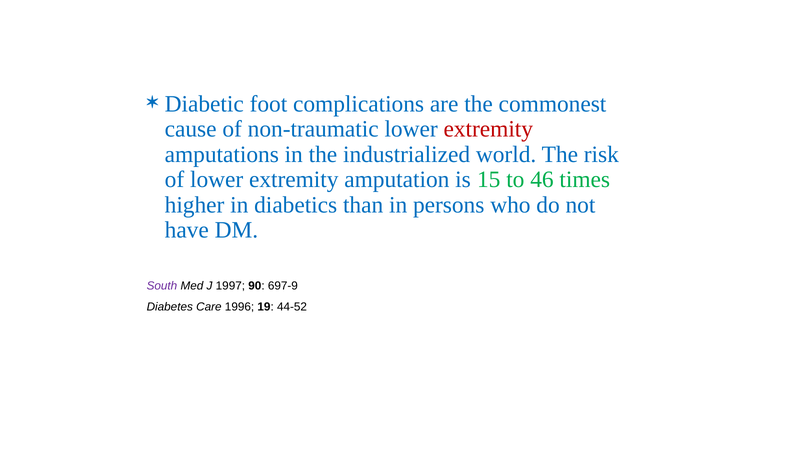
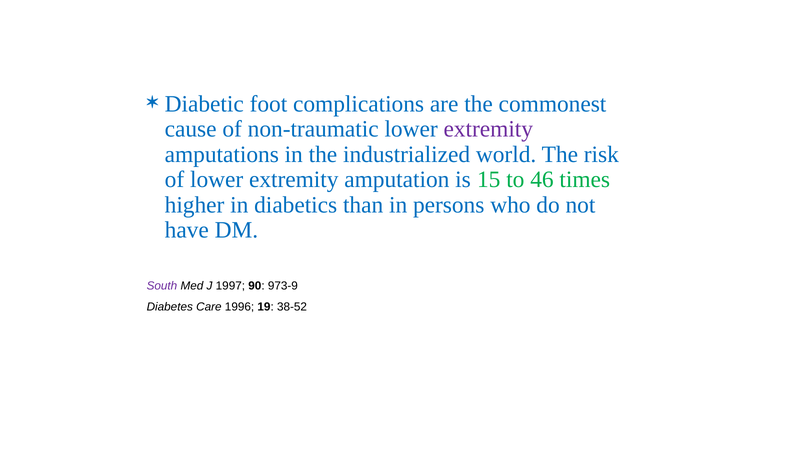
extremity colour: red -> purple (488, 129)
697-9: 697-9 -> 973-9 (283, 286)
44-52: 44-52 -> 38-52 (292, 307)
